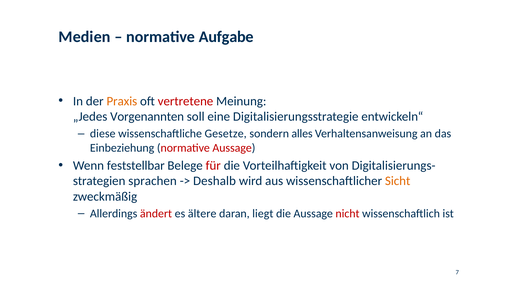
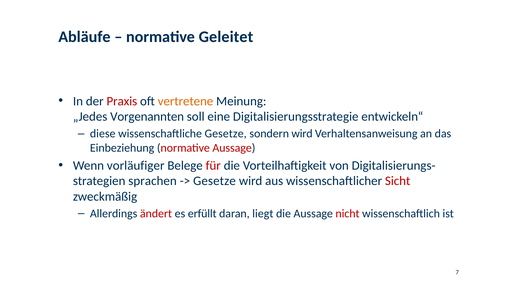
Medien: Medien -> Abläufe (85, 37)
Aufgabe: Aufgabe -> Geleitet (226, 37)
Praxis colour: orange -> red (122, 101)
vertretene colour: red -> orange (185, 101)
sondern alles: alles -> wird (302, 134)
feststellbar: feststellbar -> vorläufiger (136, 165)
Deshalb: Deshalb -> Gesetze (214, 181)
Sicht colour: orange -> red (398, 181)
ältere: ältere -> erfüllt (202, 214)
